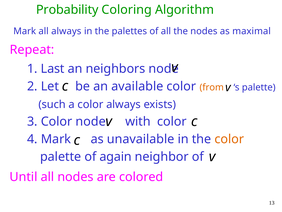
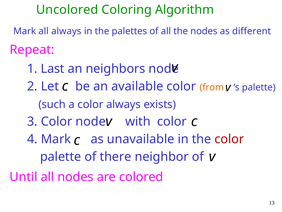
Probability: Probability -> Uncolored (67, 10)
maximal: maximal -> different (252, 31)
color colour: orange -> red (229, 139)
again: again -> there (116, 156)
